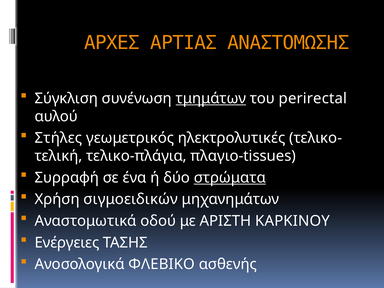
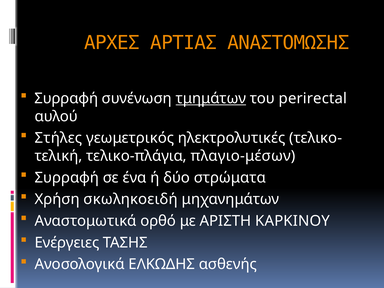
Σύγκλιση: Σύγκλιση -> Συρραφή (66, 98)
πλαγιο-tissues: πλαγιο-tissues -> πλαγιο-μέσων (243, 156)
στρώματα underline: present -> none (230, 178)
σιγμοειδικών: σιγμοειδικών -> σκωληκοειδή (131, 199)
οδού: οδού -> ορθό (158, 221)
ΦΛΕΒΙΚΟ: ΦΛΕΒΙΚΟ -> ΕΛΚΩΔΗΣ (162, 264)
